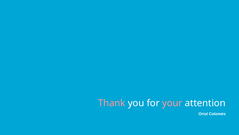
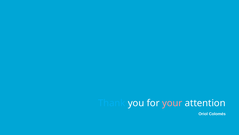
Thank colour: pink -> light blue (112, 103)
